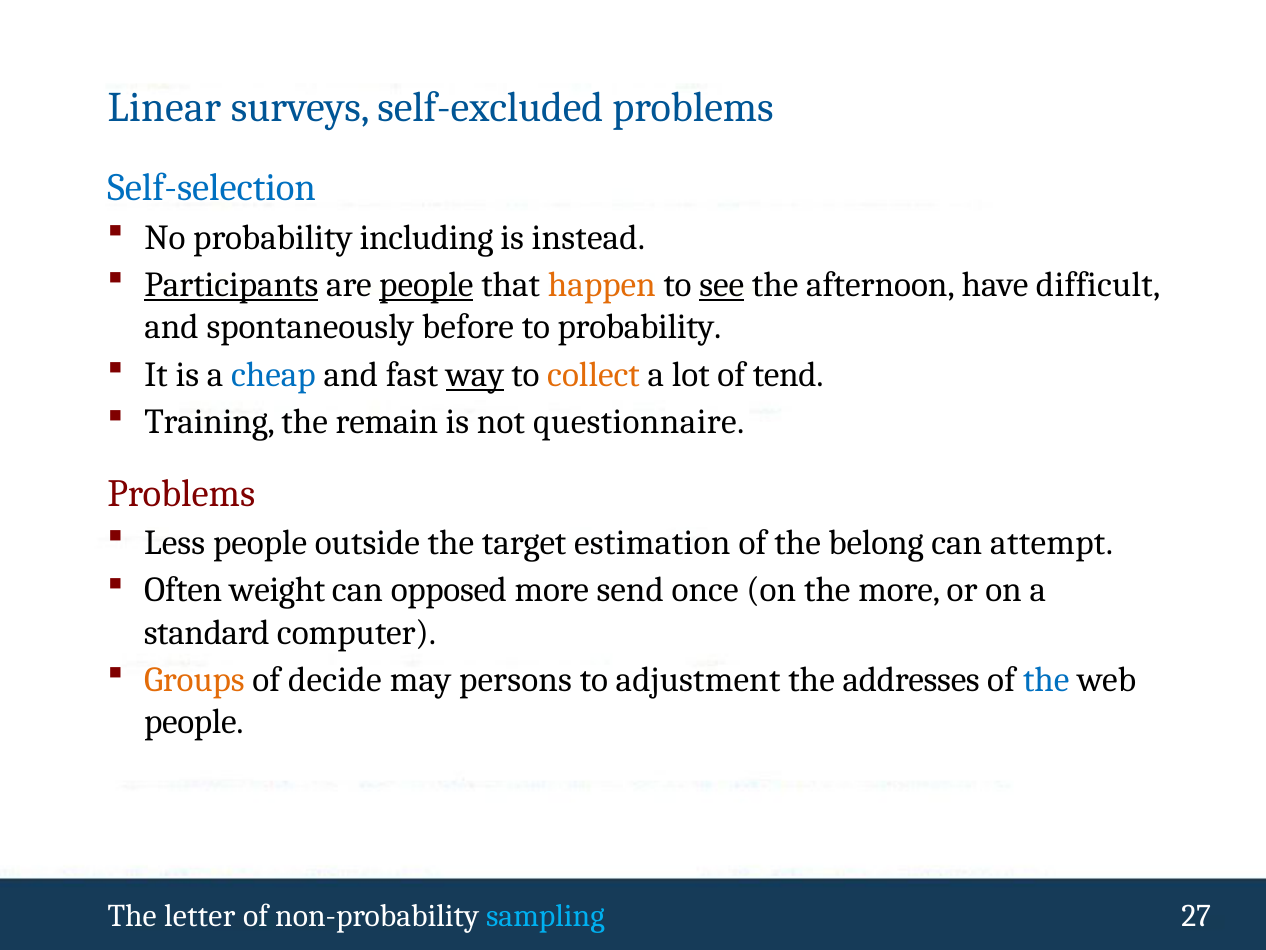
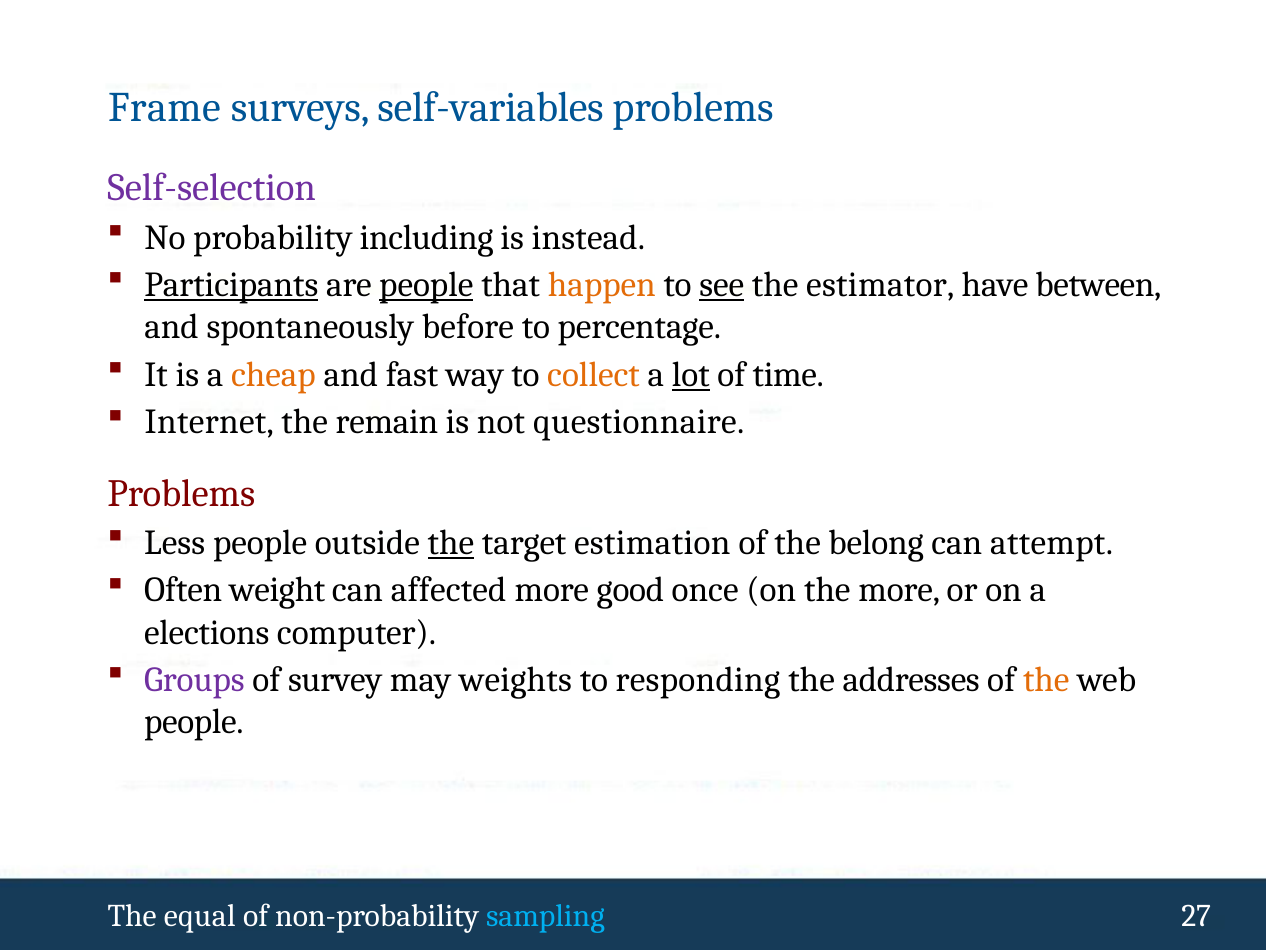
Linear: Linear -> Frame (164, 107)
self-excluded: self-excluded -> self-variables (491, 107)
Self-selection colour: blue -> purple (212, 188)
afternoon: afternoon -> estimator (880, 285)
difficult: difficult -> between (1098, 285)
to probability: probability -> percentage (639, 327)
cheap colour: blue -> orange (273, 375)
way underline: present -> none (475, 375)
lot underline: none -> present (691, 375)
tend: tend -> time (788, 375)
Training: Training -> Internet (209, 422)
the underline: none -> present (451, 542)
opposed: opposed -> affected (449, 590)
send: send -> good (630, 590)
standard: standard -> elections (207, 632)
Groups colour: orange -> purple (194, 680)
decide: decide -> survey (335, 680)
persons: persons -> weights (515, 680)
adjustment: adjustment -> responding (698, 680)
the colour: blue -> orange (1046, 680)
letter: letter -> equal (200, 916)
